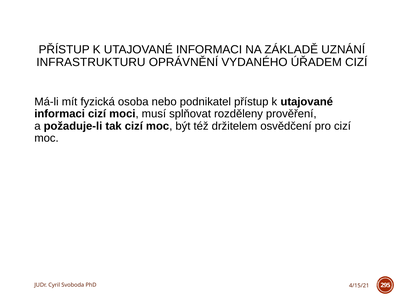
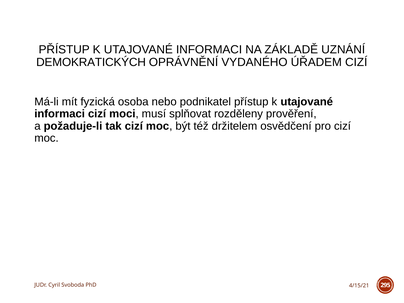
INFRASTRUKTURU: INFRASTRUKTURU -> DEMOKRATICKÝCH (91, 62)
